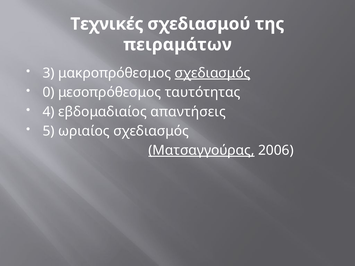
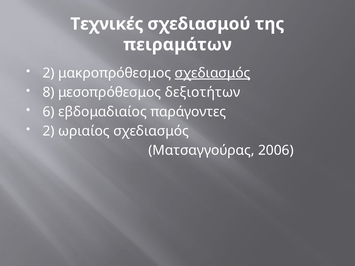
3: 3 -> 2 (49, 73)
0: 0 -> 8 (49, 92)
ταυτότητας: ταυτότητας -> δεξιοτήτων (203, 92)
4: 4 -> 6 (49, 112)
απαντήσεις: απαντήσεις -> παράγοντες (188, 112)
5: 5 -> 2 (49, 131)
Ματσαγγούρας underline: present -> none (201, 150)
